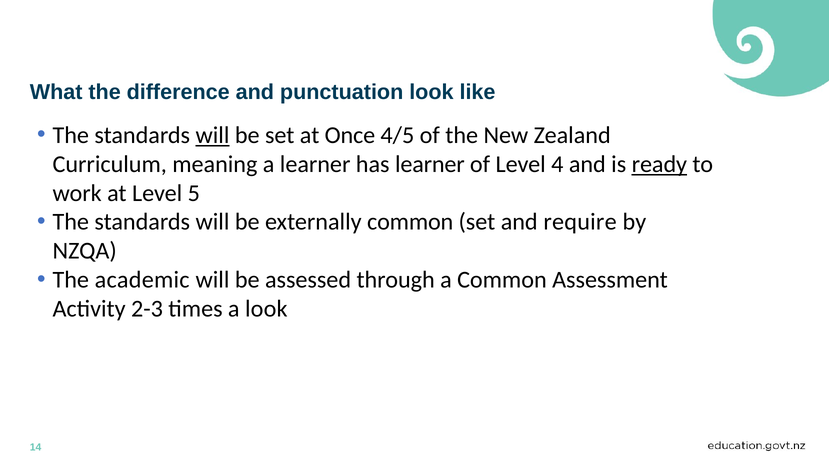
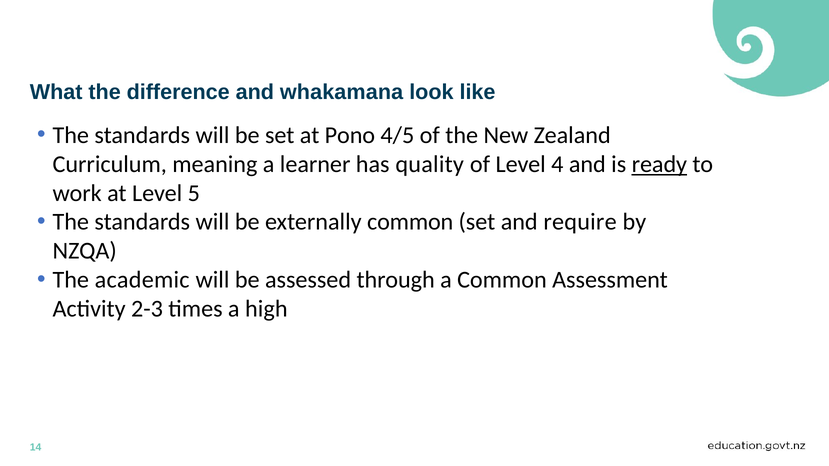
punctuation: punctuation -> whakamana (342, 92)
will underline: present -> none (212, 135)
Once: Once -> Pono (350, 135)
has learner: learner -> quality (430, 164)
a look: look -> high (266, 309)
